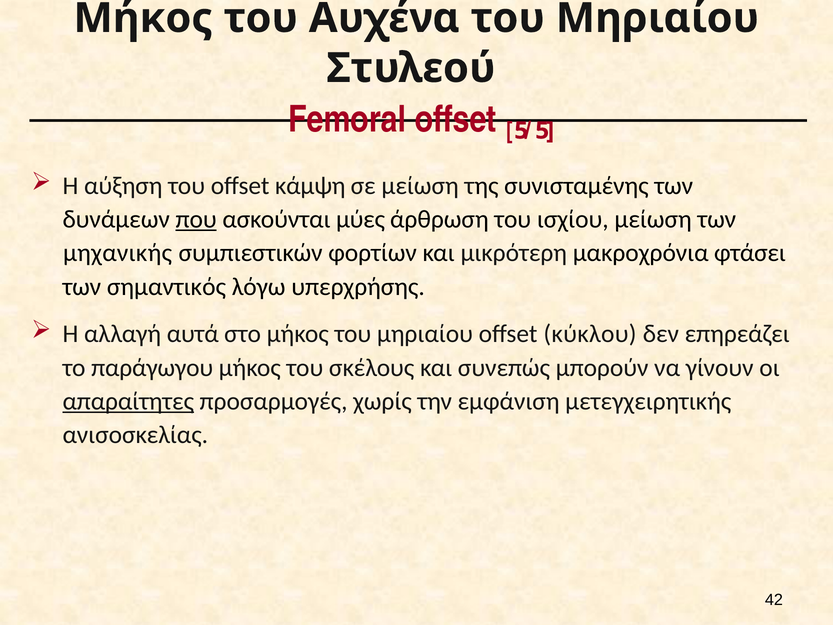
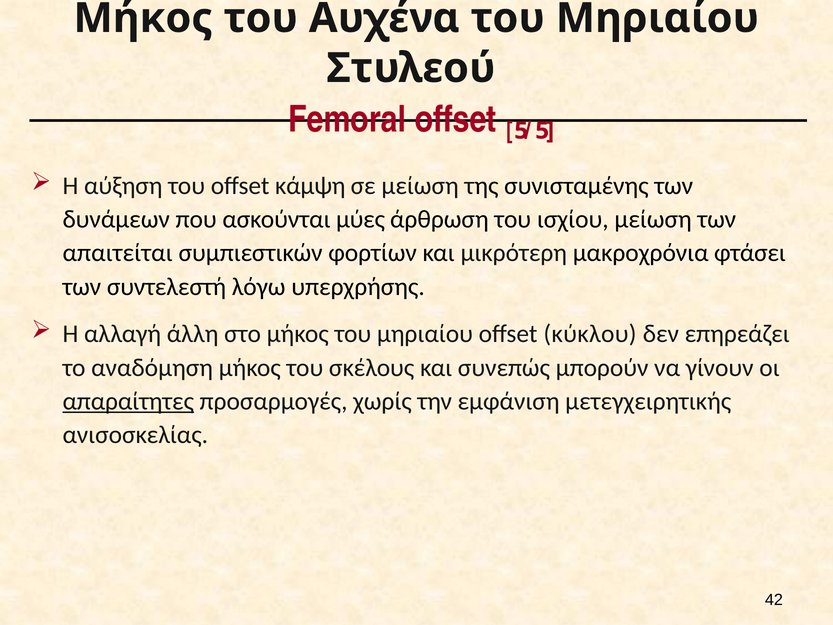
που underline: present -> none (196, 219)
μηχανικής: μηχανικής -> απαιτείται (118, 253)
σημαντικός: σημαντικός -> συντελεστή (167, 286)
αυτά: αυτά -> άλλη (193, 334)
παράγωγου: παράγωγου -> αναδόμηση (152, 368)
